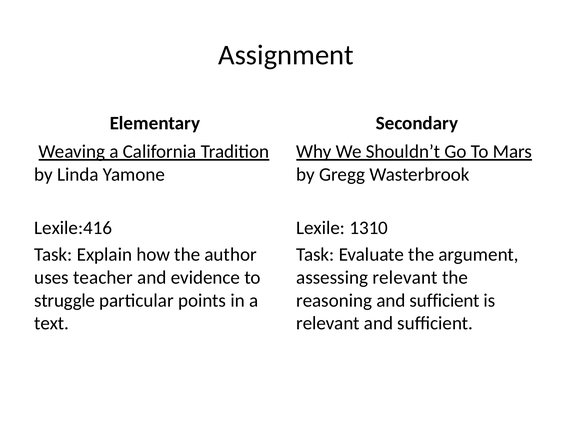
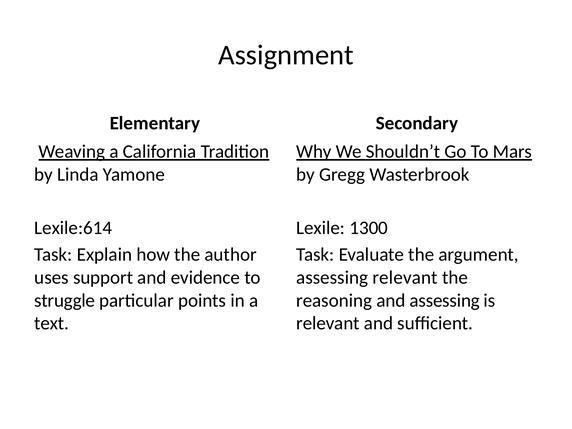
Lexile:416: Lexile:416 -> Lexile:614 (73, 228)
1310: 1310 -> 1300 (369, 228)
teacher: teacher -> support (103, 277)
reasoning and sufficient: sufficient -> assessing (445, 300)
